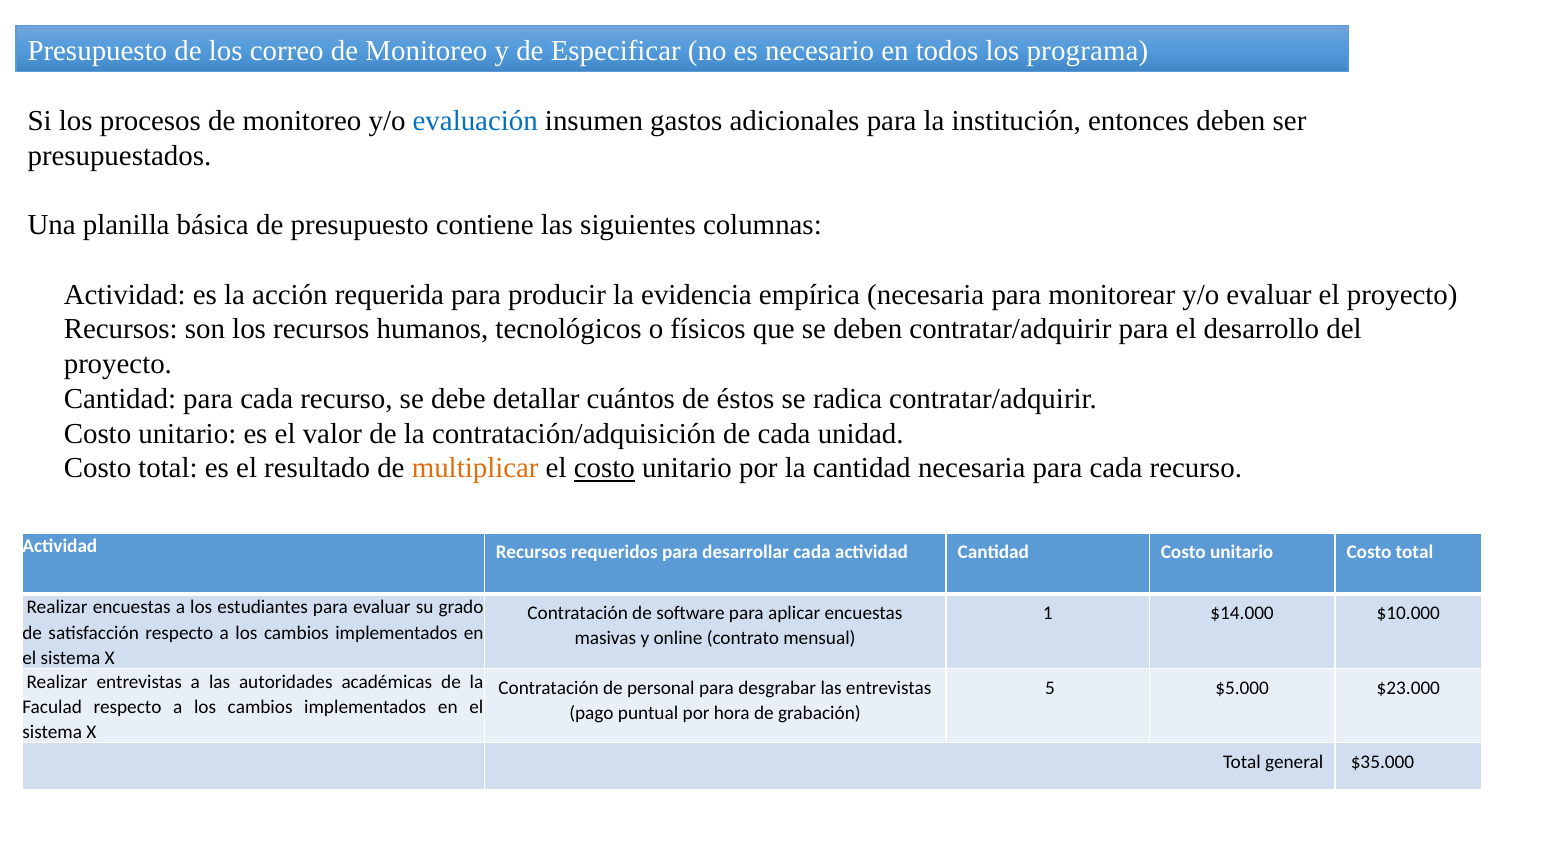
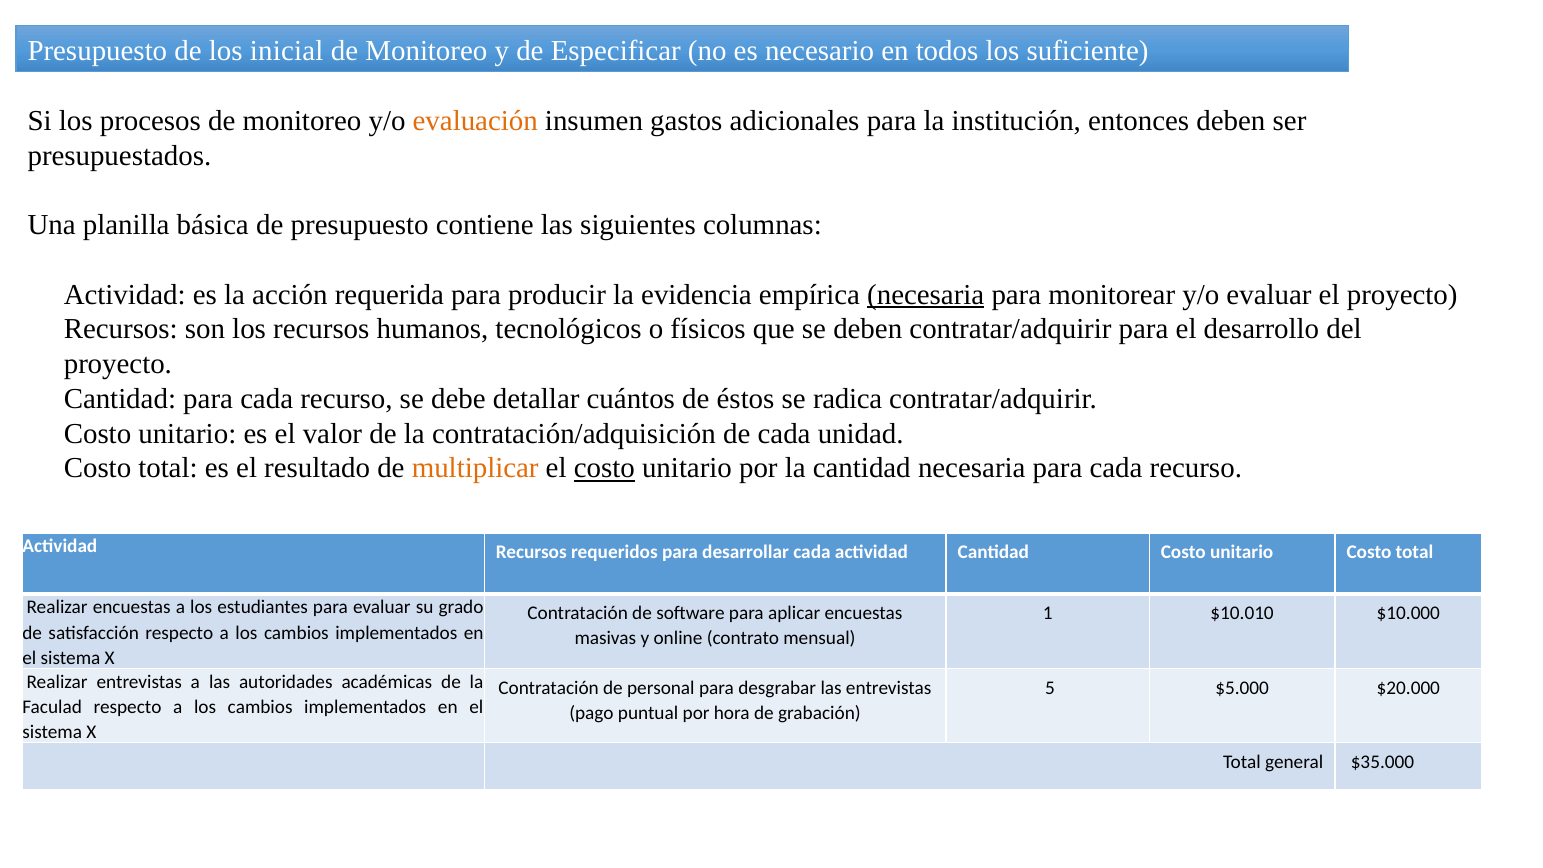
correo: correo -> inicial (287, 51)
programa: programa -> suficiente (1088, 51)
evaluación colour: blue -> orange (475, 121)
necesaria underline: none -> present (926, 295)
$14.000: $14.000 -> $10.010 (1242, 613)
$23.000: $23.000 -> $20.000 (1408, 688)
